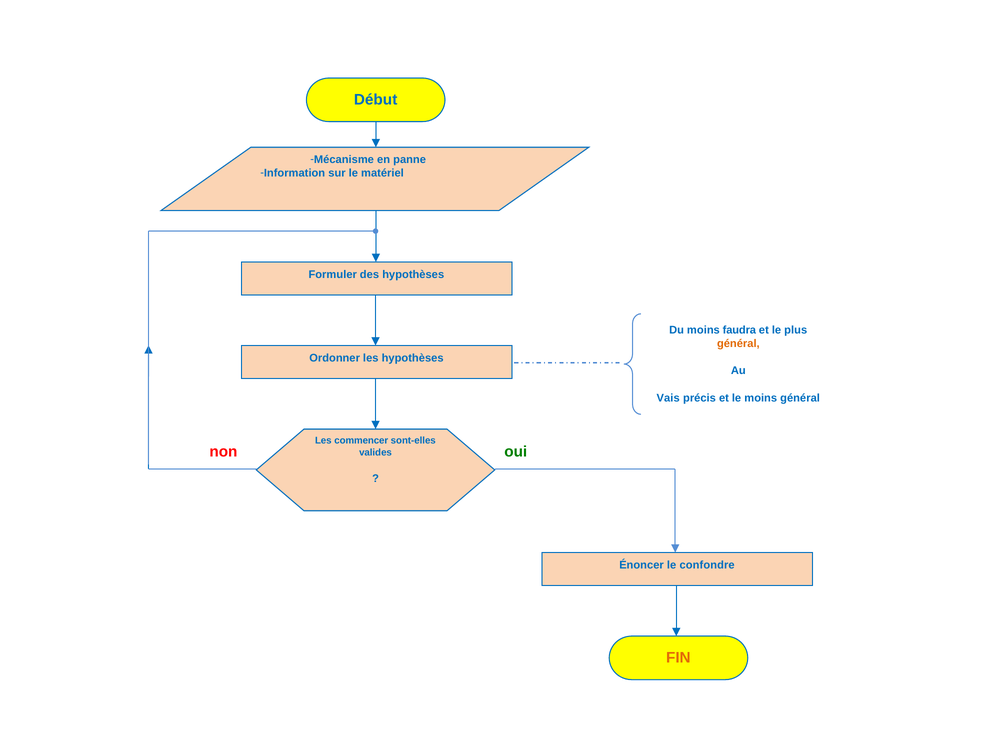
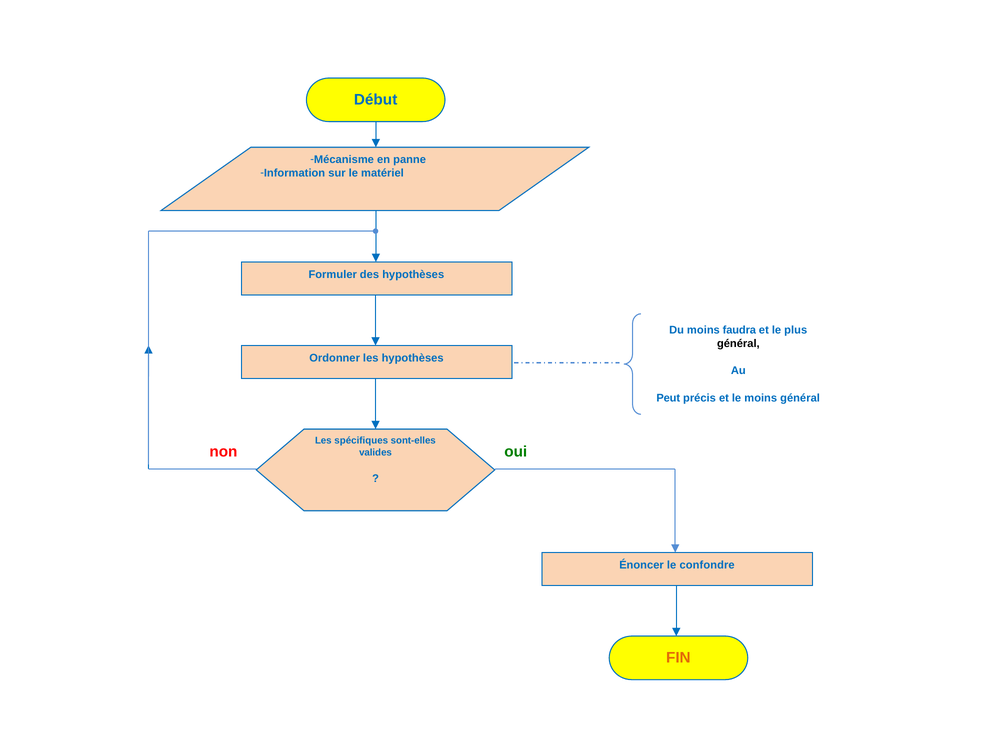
général colour: orange -> black (738, 344)
Vais: Vais -> Peut (668, 398)
commencer: commencer -> spécifiques (361, 441)
